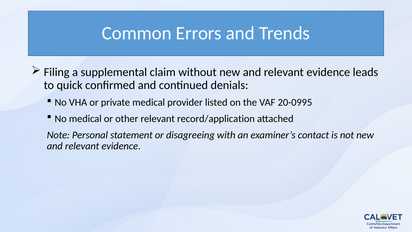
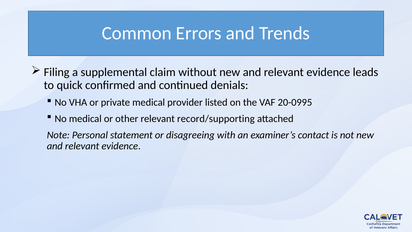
record/application: record/application -> record/supporting (216, 119)
